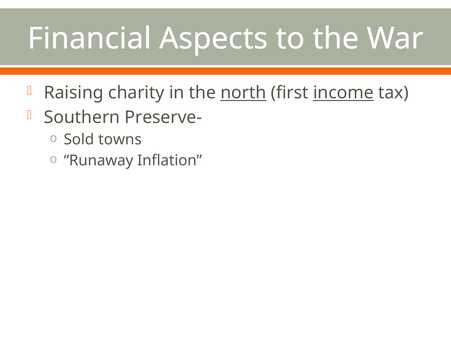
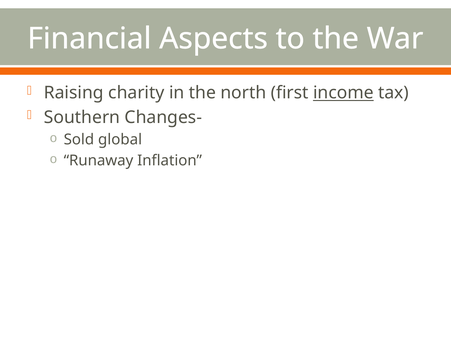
north underline: present -> none (243, 93)
Preserve-: Preserve- -> Changes- (163, 117)
towns: towns -> global (120, 140)
